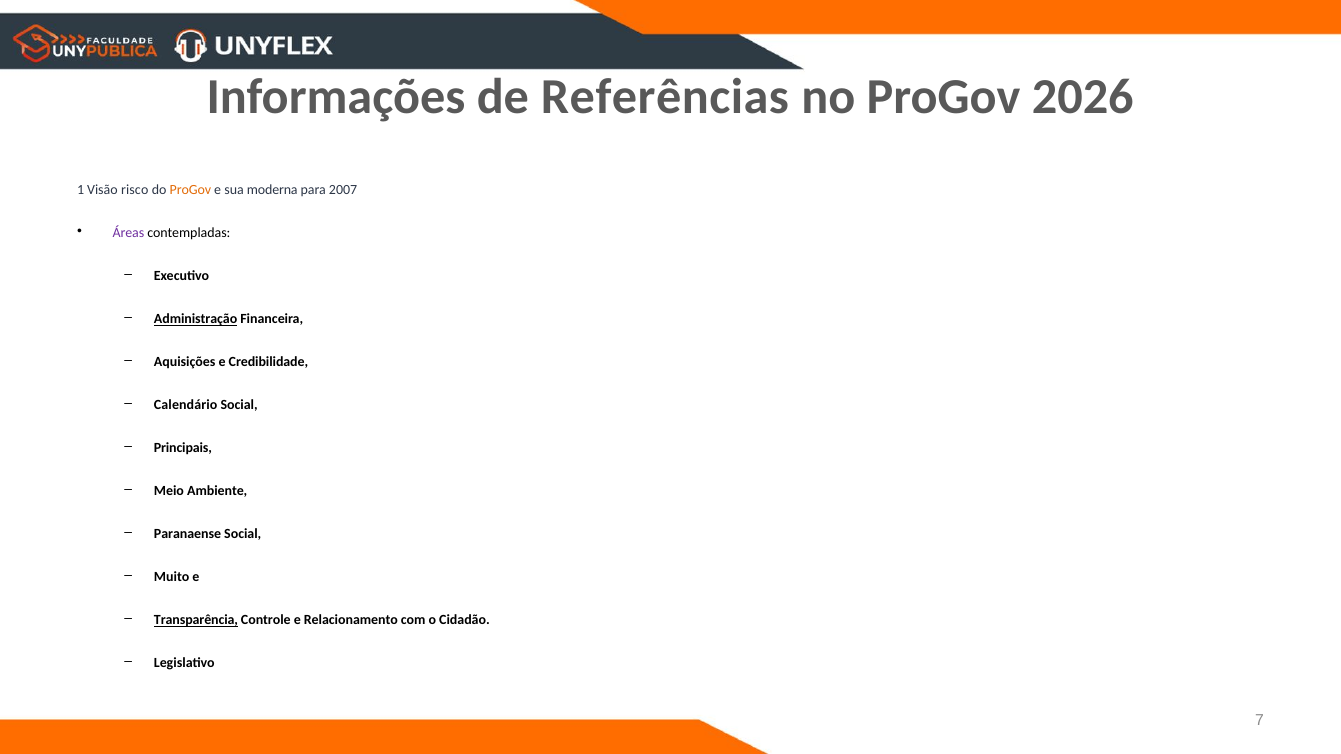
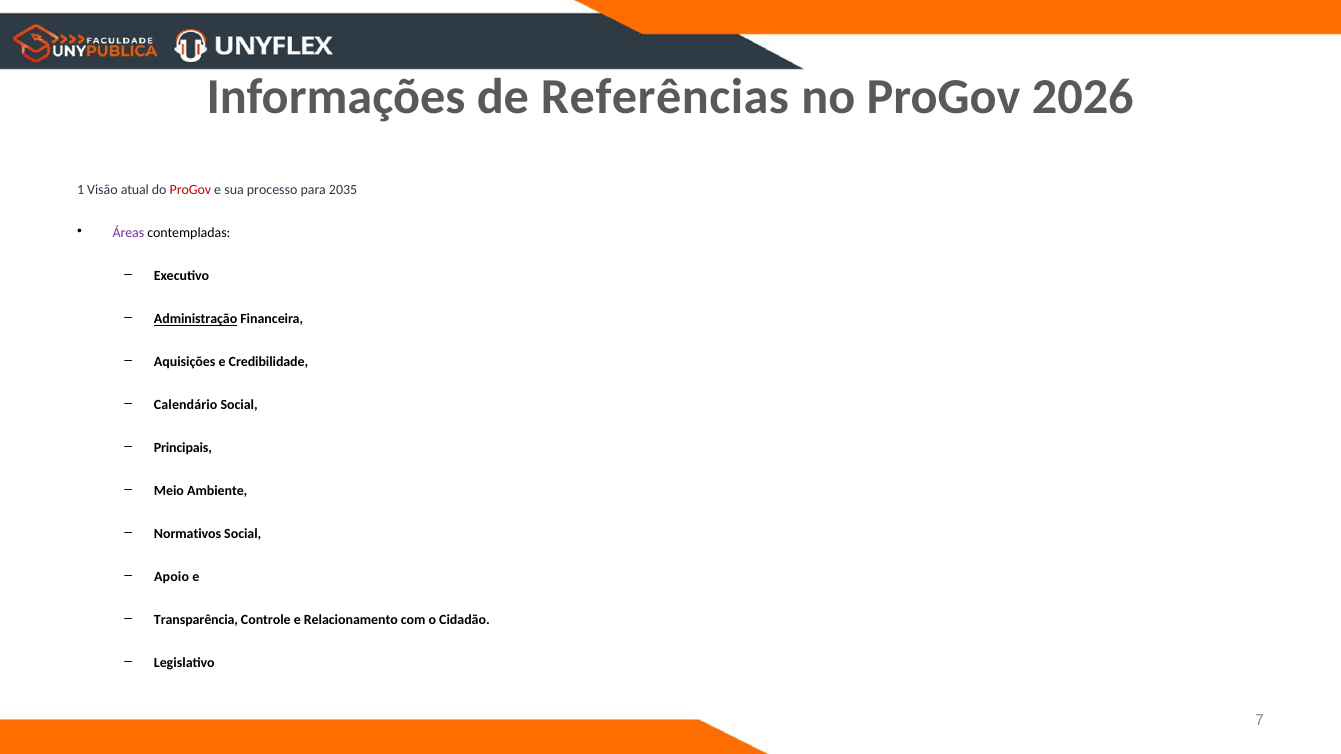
risco: risco -> atual (135, 190)
ProGov colour: orange -> red (190, 190)
moderna: moderna -> processo (272, 190)
2007: 2007 -> 2035 (343, 190)
Paranaense: Paranaense -> Normativos (188, 534)
Muito: Muito -> Apoio (172, 577)
Transparência underline: present -> none (196, 620)
